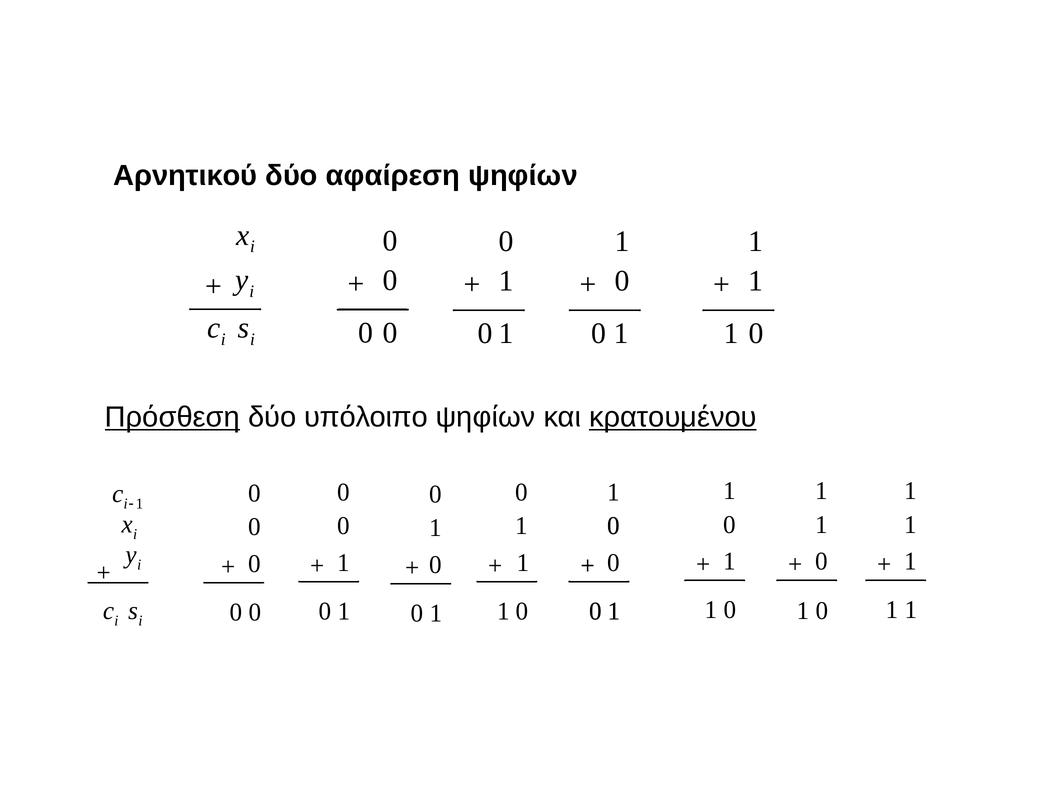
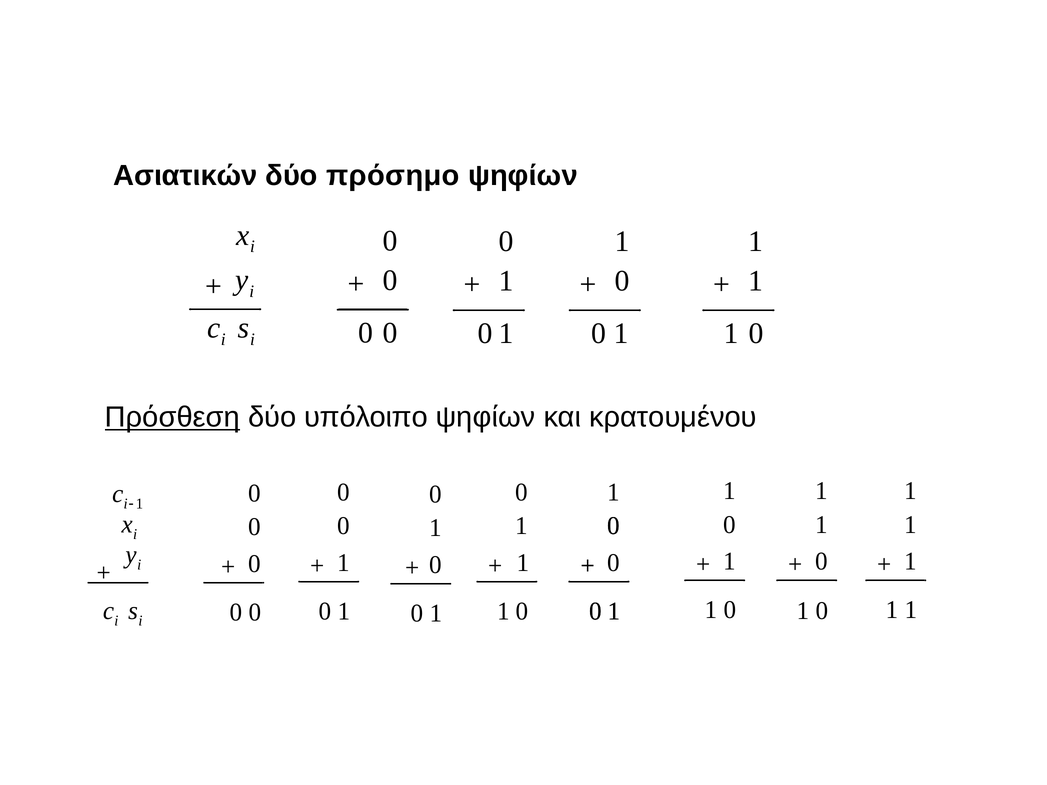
Αρνητικού: Αρνητικού -> Ασιατικών (185, 176)
αφαίρεση: αφαίρεση -> πρόσημο (393, 176)
κρατουμένου underline: present -> none (673, 417)
